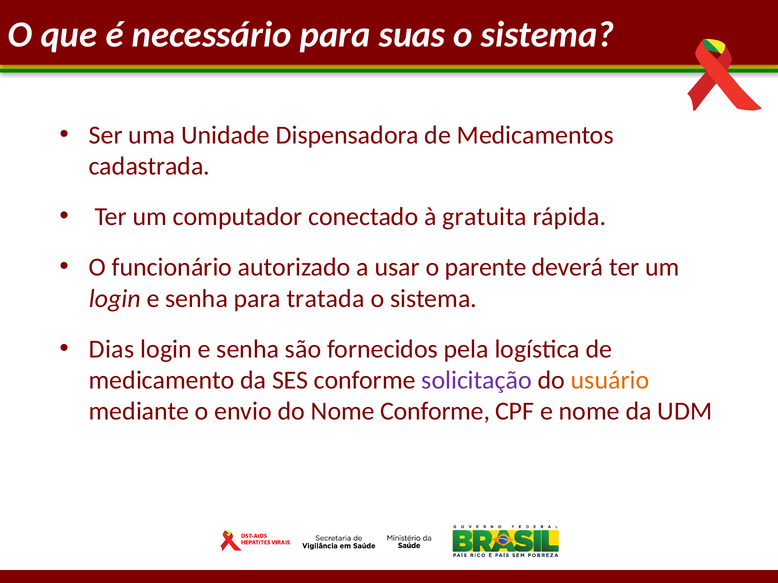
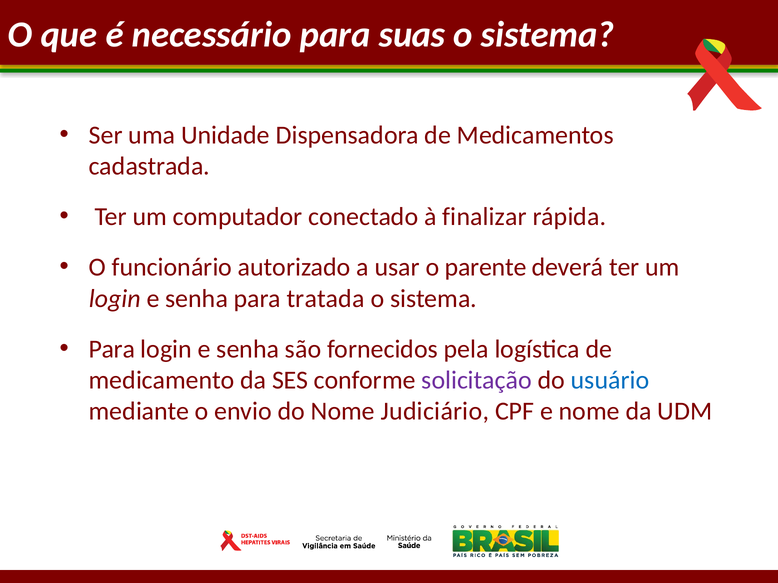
gratuita: gratuita -> finalizar (485, 217)
Dias: Dias -> Para (112, 349)
usuário colour: orange -> blue (610, 380)
Nome Conforme: Conforme -> Judiciário (435, 412)
